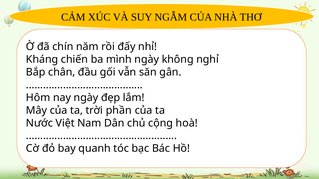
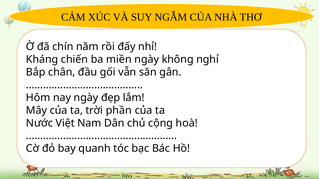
mình: mình -> miền (119, 59)
